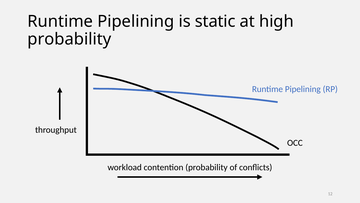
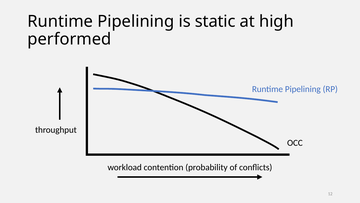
probability: probability -> performed (69, 39)
